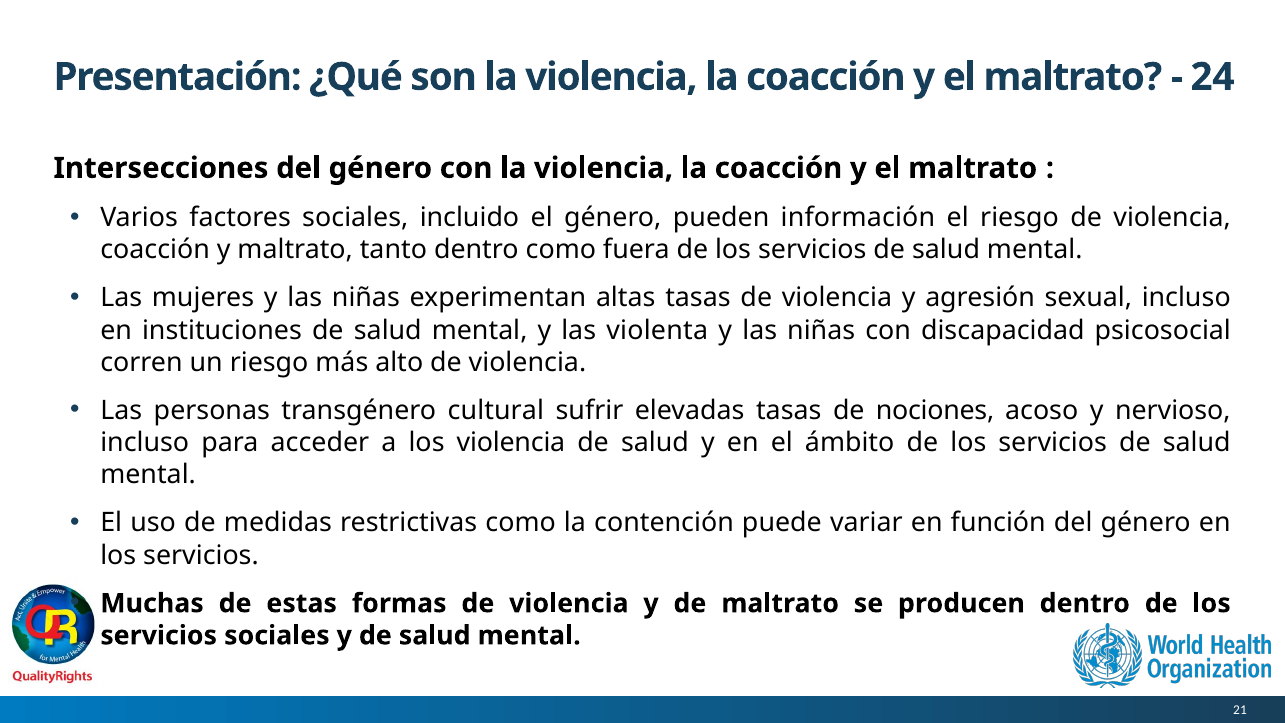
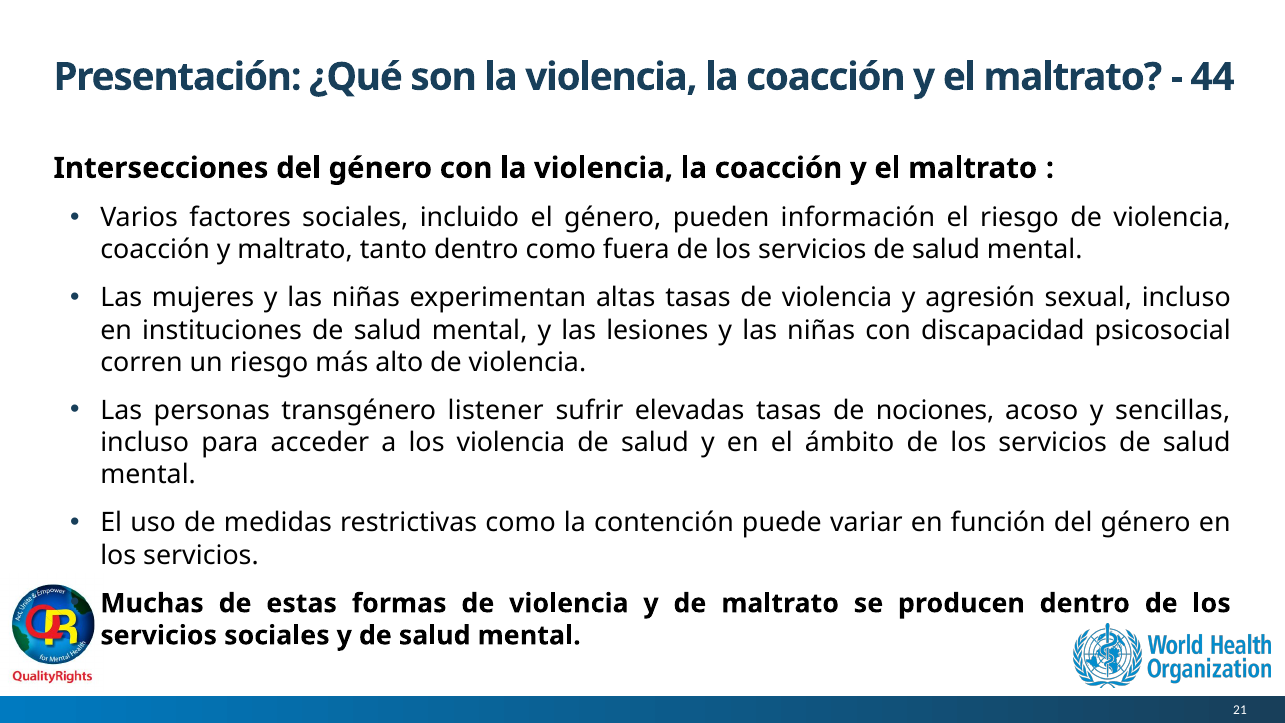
24: 24 -> 44 (1212, 77)
violenta: violenta -> lesiones (657, 330)
cultural: cultural -> listener (496, 410)
nervioso: nervioso -> sencillas (1173, 410)
